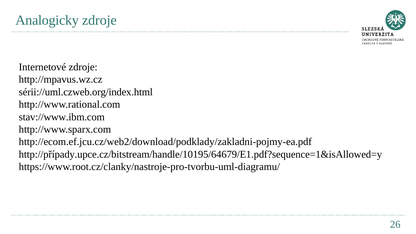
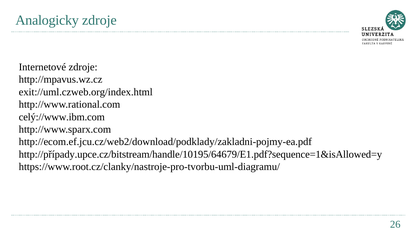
sérii://uml.czweb.org/index.html: sérii://uml.czweb.org/index.html -> exit://uml.czweb.org/index.html (86, 92)
stav://www.ibm.com: stav://www.ibm.com -> celý://www.ibm.com (62, 117)
